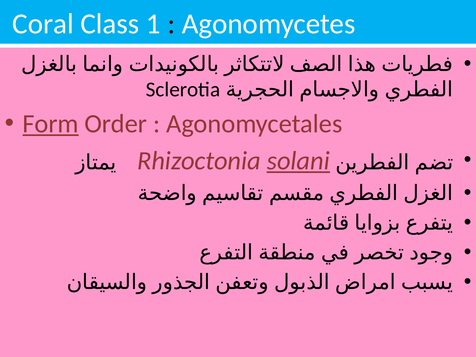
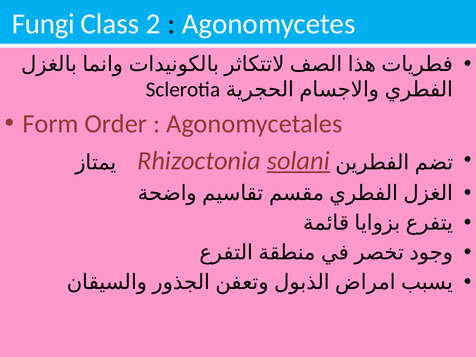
Coral: Coral -> Fungi (43, 24)
1: 1 -> 2 (153, 24)
Form underline: present -> none (51, 124)
